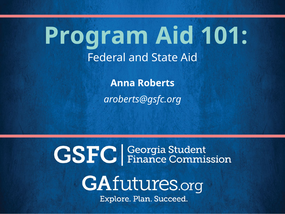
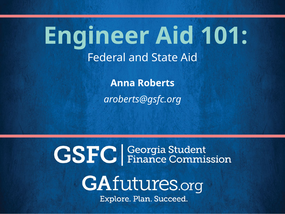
Program: Program -> Engineer (96, 36)
